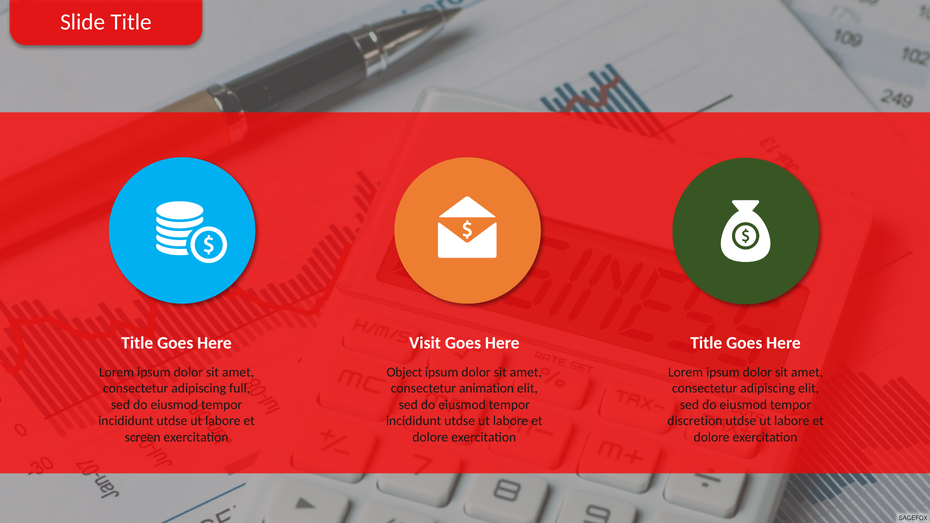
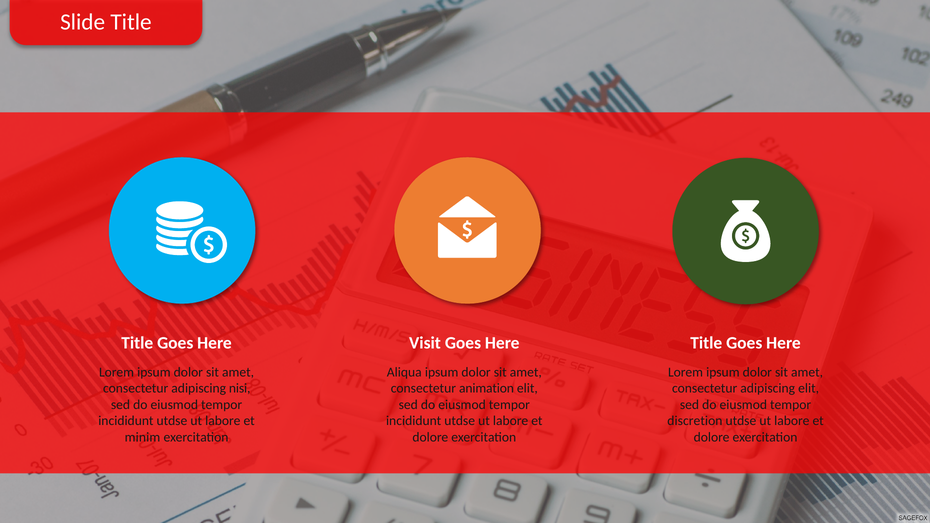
Object: Object -> Aliqua (404, 372)
full: full -> nisi (240, 388)
screen: screen -> minim (142, 437)
